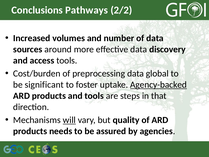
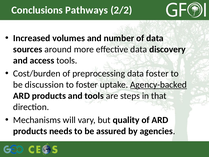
data global: global -> foster (157, 73)
significant: significant -> discussion (44, 85)
will underline: present -> none (69, 120)
